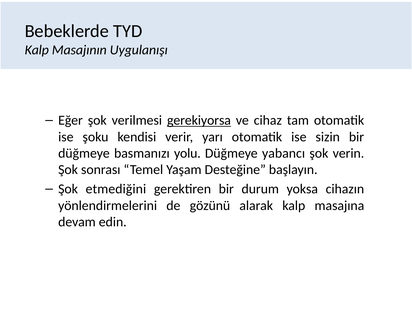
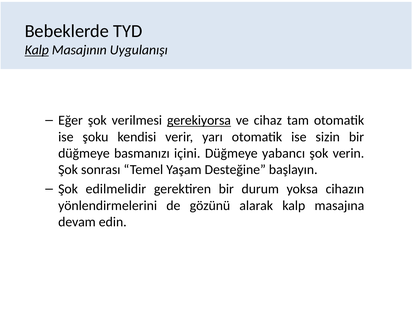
Kalp underline: none -> present (37, 50)
yolu: yolu -> içini (187, 153)
etmediğini: etmediğini -> edilmelidir (116, 189)
